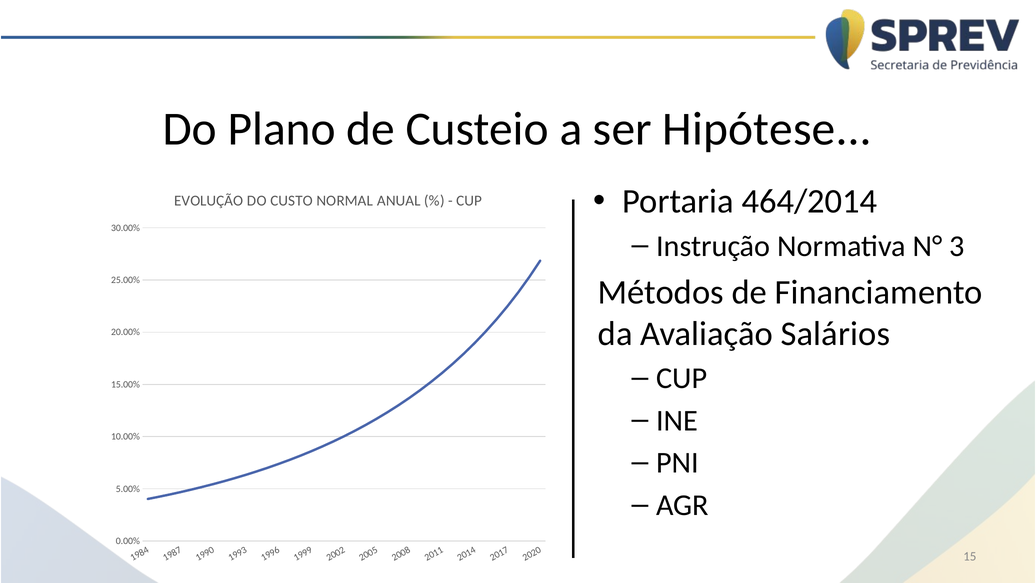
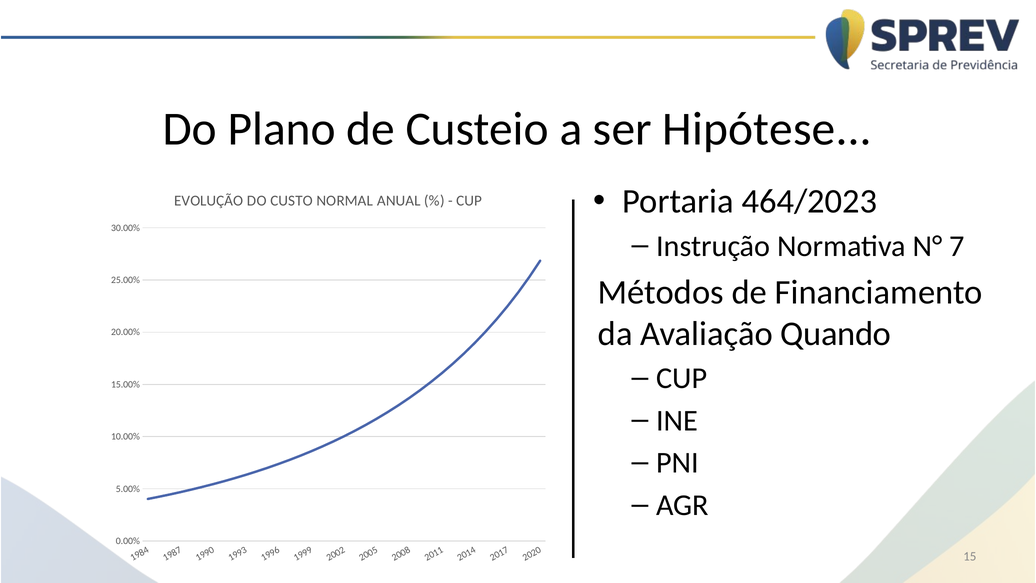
464/2014: 464/2014 -> 464/2023 (810, 201)
N° 3: 3 -> 7 (957, 246)
Salários: Salários -> Quando (836, 334)
